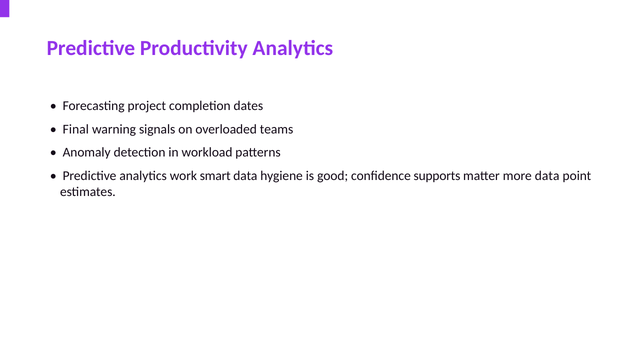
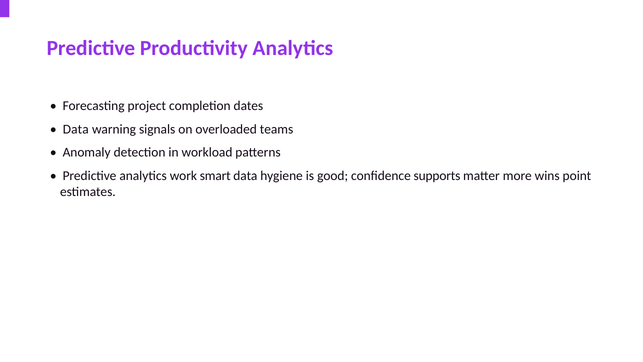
Final: Final -> Data (76, 129)
more data: data -> wins (547, 176)
